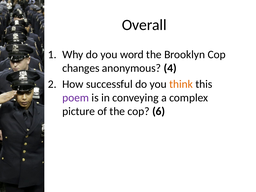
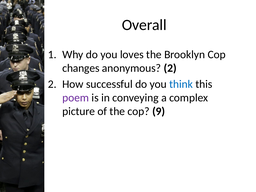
word: word -> loves (132, 55)
anonymous 4: 4 -> 2 (170, 68)
think colour: orange -> blue (181, 84)
6: 6 -> 9 (159, 111)
